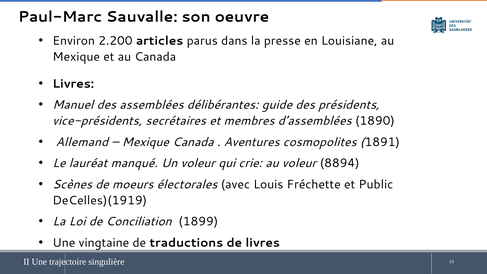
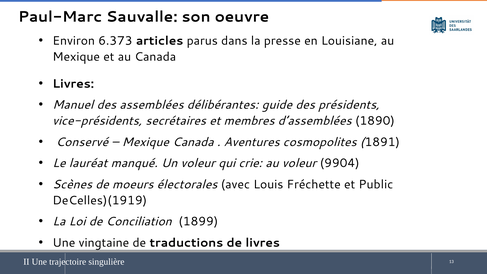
2.200: 2.200 -> 6.373 (115, 41)
Allemand: Allemand -> Conservé (82, 142)
8894: 8894 -> 9904 (340, 163)
